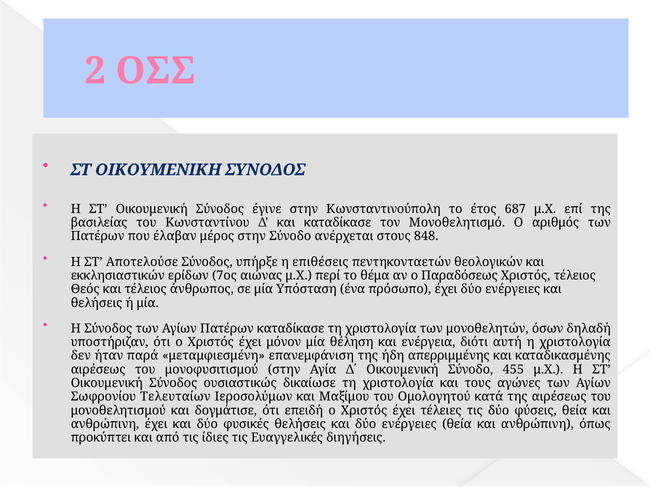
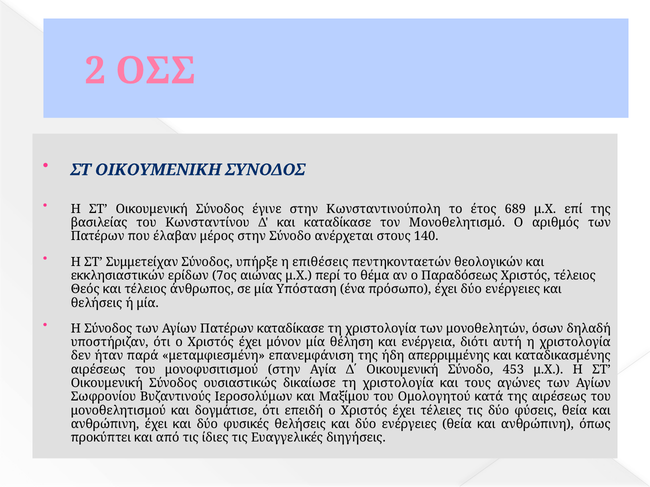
687: 687 -> 689 (515, 209)
848: 848 -> 140 (426, 237)
Αποτελούσε: Αποτελούσε -> Συμμετείχαν (142, 262)
455: 455 -> 453 (513, 370)
Τελευταίων: Τελευταίων -> Βυζαντινούς (176, 397)
